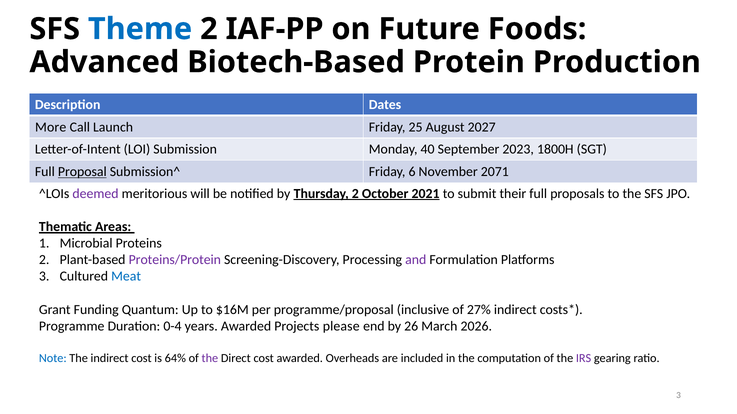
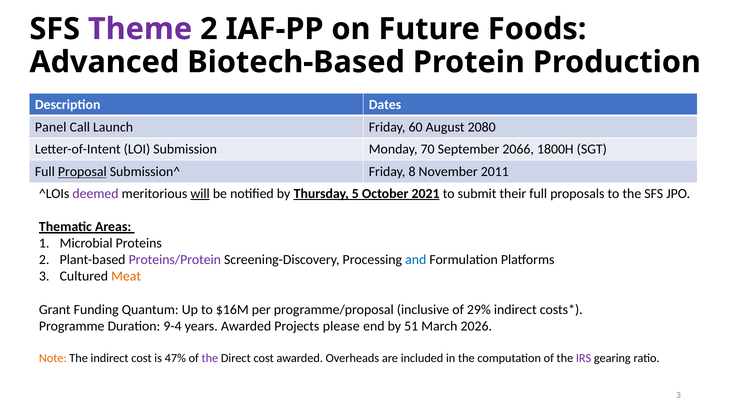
Theme colour: blue -> purple (140, 29)
More: More -> Panel (51, 127)
25: 25 -> 60 (416, 127)
2027: 2027 -> 2080 (482, 127)
40: 40 -> 70 (428, 150)
2023: 2023 -> 2066 (518, 150)
6: 6 -> 8 (412, 172)
2071: 2071 -> 2011 (495, 172)
will underline: none -> present (200, 194)
Thursday 2: 2 -> 5 (355, 194)
and colour: purple -> blue (416, 260)
Meat colour: blue -> orange (126, 277)
27%: 27% -> 29% (479, 310)
0-4: 0-4 -> 9-4 (173, 326)
26: 26 -> 51 (411, 326)
Note colour: blue -> orange (53, 359)
64%: 64% -> 47% (175, 359)
